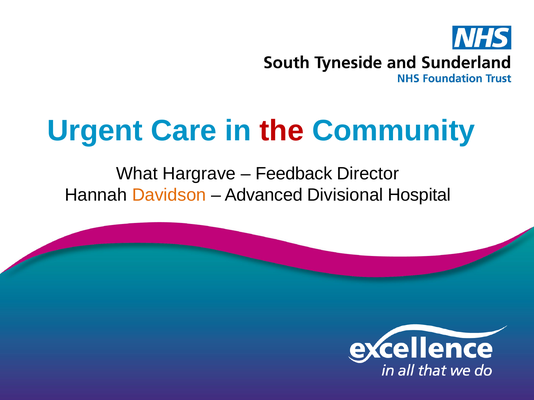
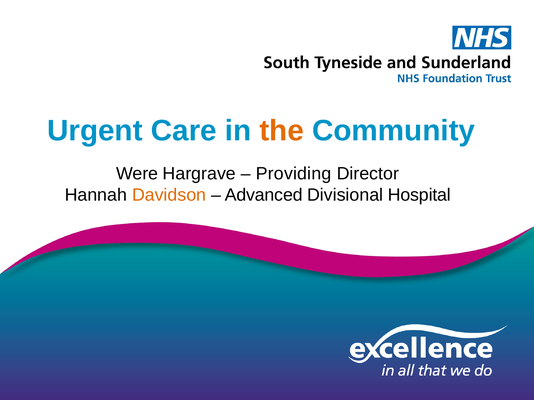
the colour: red -> orange (282, 131)
What: What -> Were (137, 174)
Feedback: Feedback -> Providing (294, 174)
